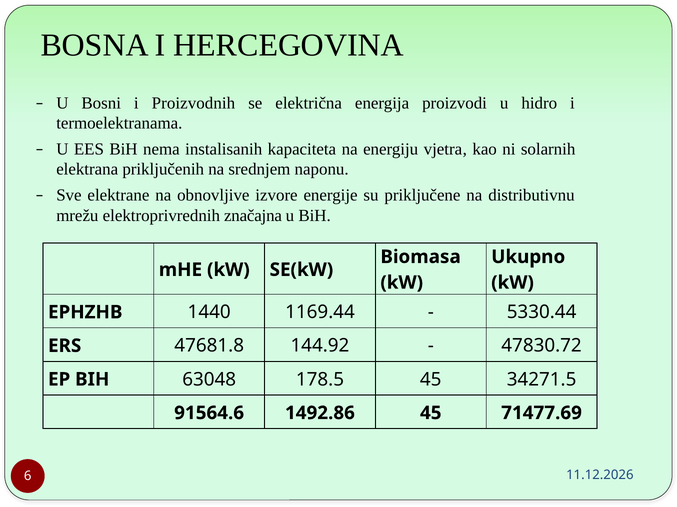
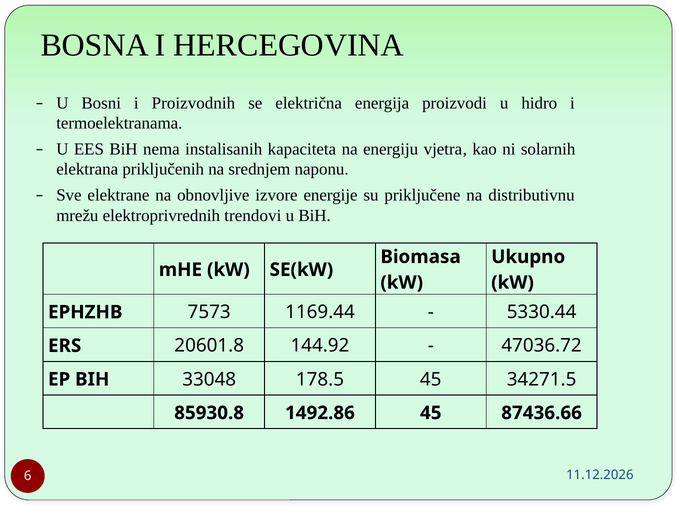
značajna: značajna -> trendovi (253, 216)
1440: 1440 -> 7573 (209, 313)
47681.8: 47681.8 -> 20601.8 (209, 346)
47830.72: 47830.72 -> 47036.72 (542, 346)
63048: 63048 -> 33048 (209, 380)
91564.6: 91564.6 -> 85930.8 (209, 414)
71477.69: 71477.69 -> 87436.66 (542, 414)
